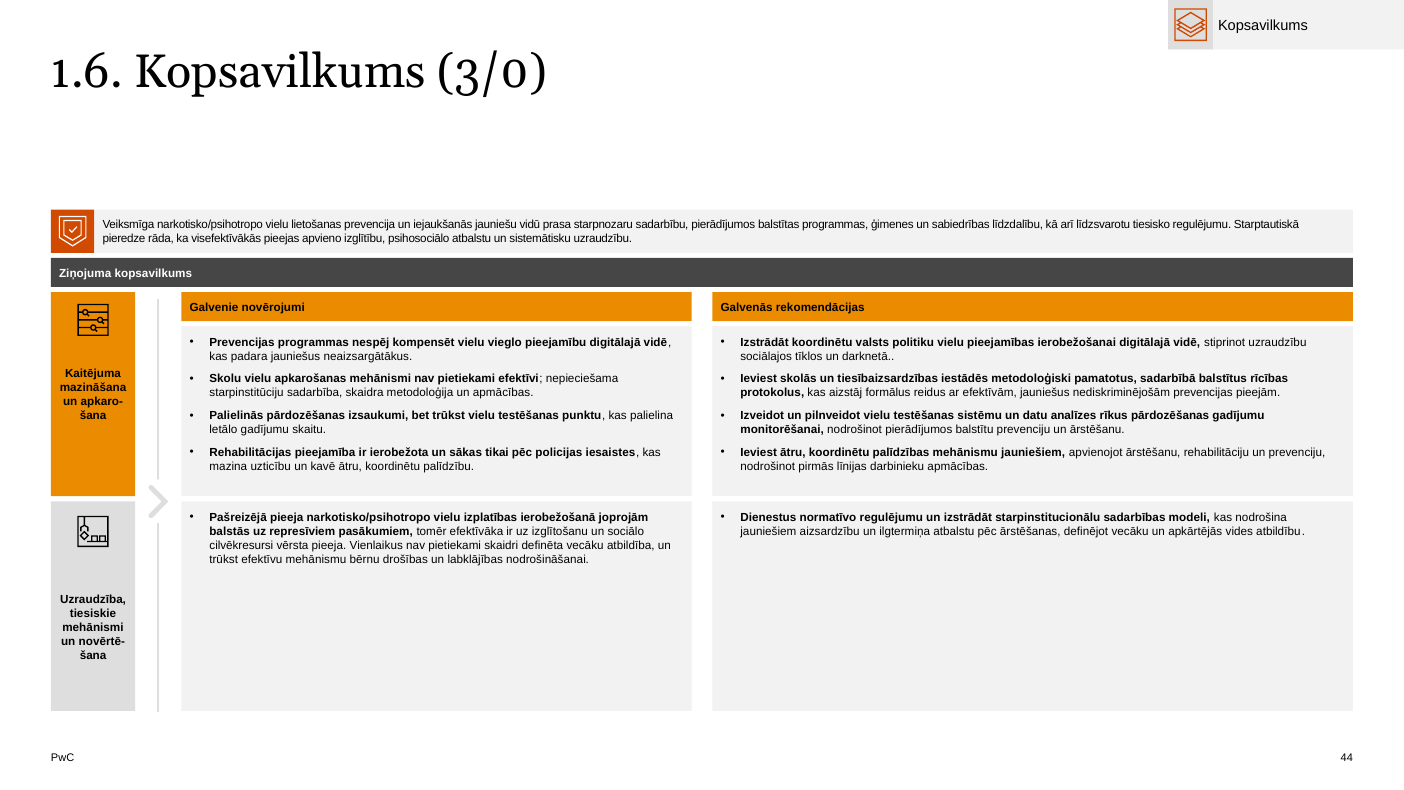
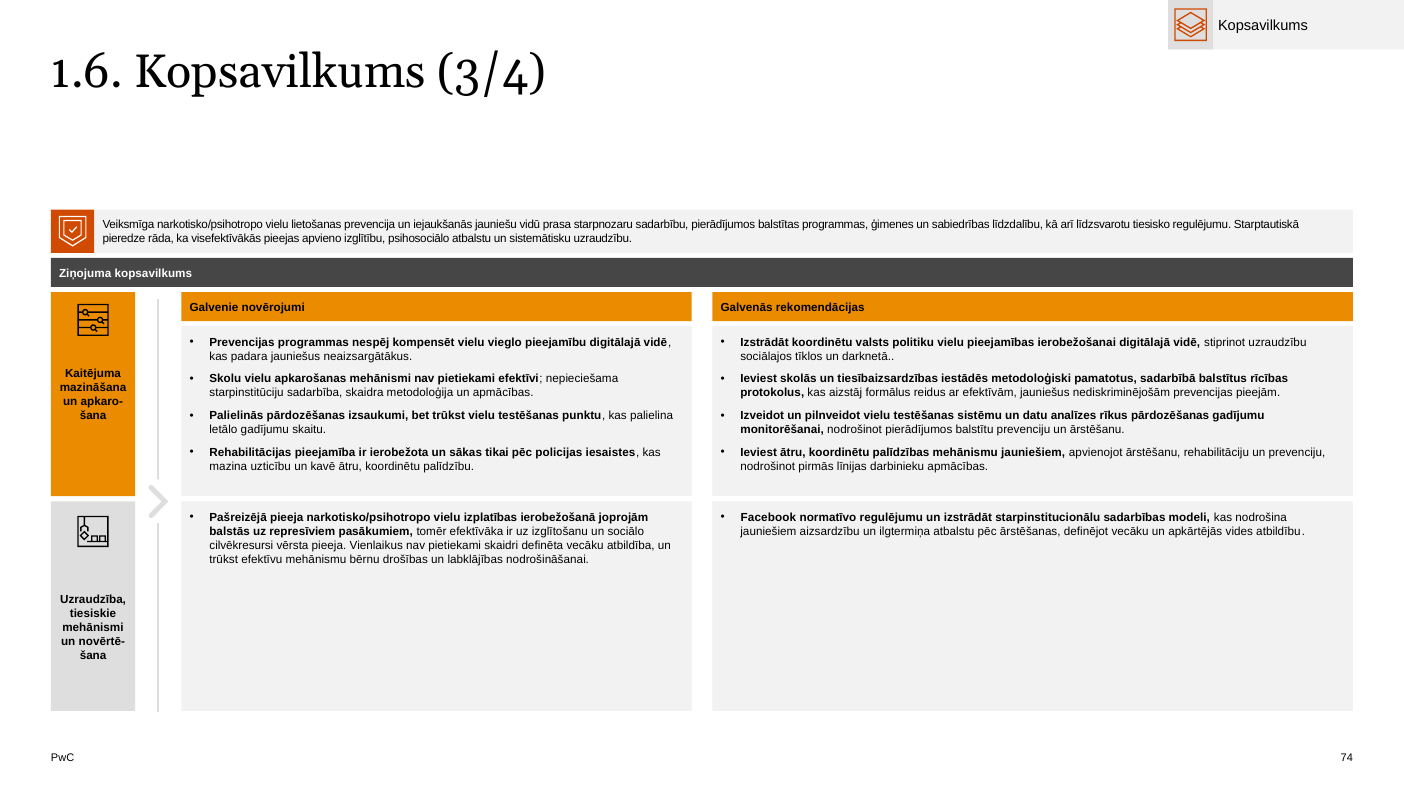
3/0: 3/0 -> 3/4 (492, 72)
Dienestus: Dienestus -> Facebook (768, 517)
44: 44 -> 74 (1347, 758)
